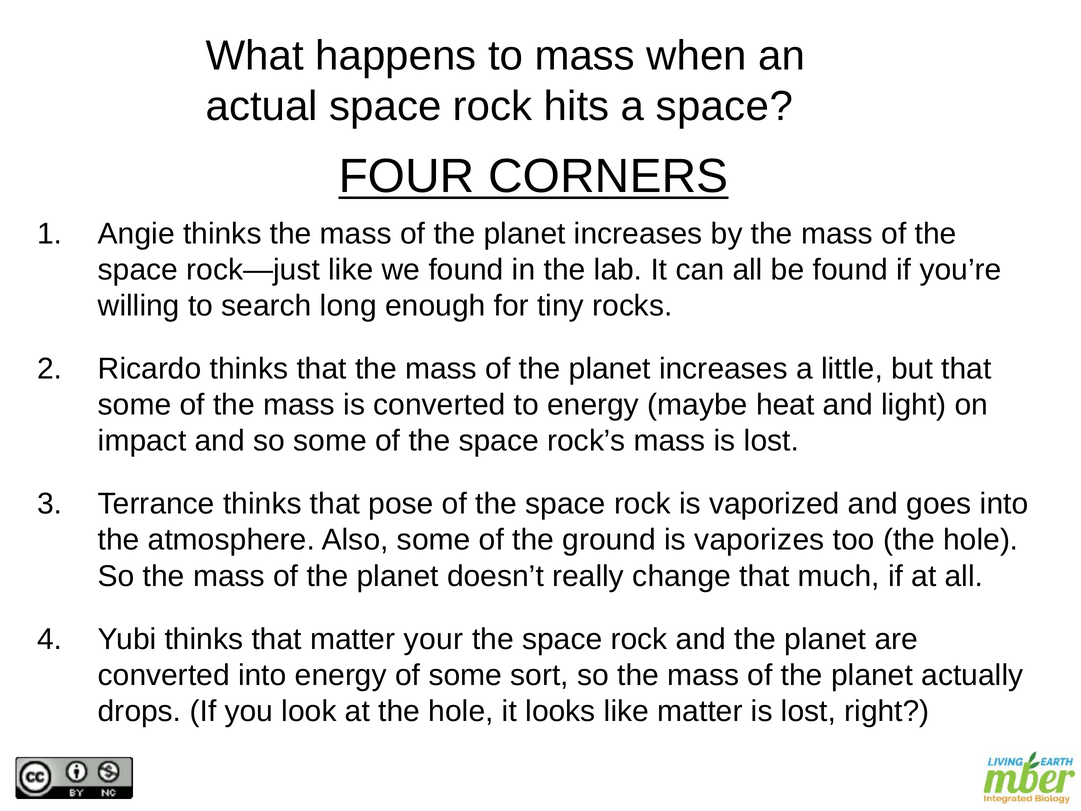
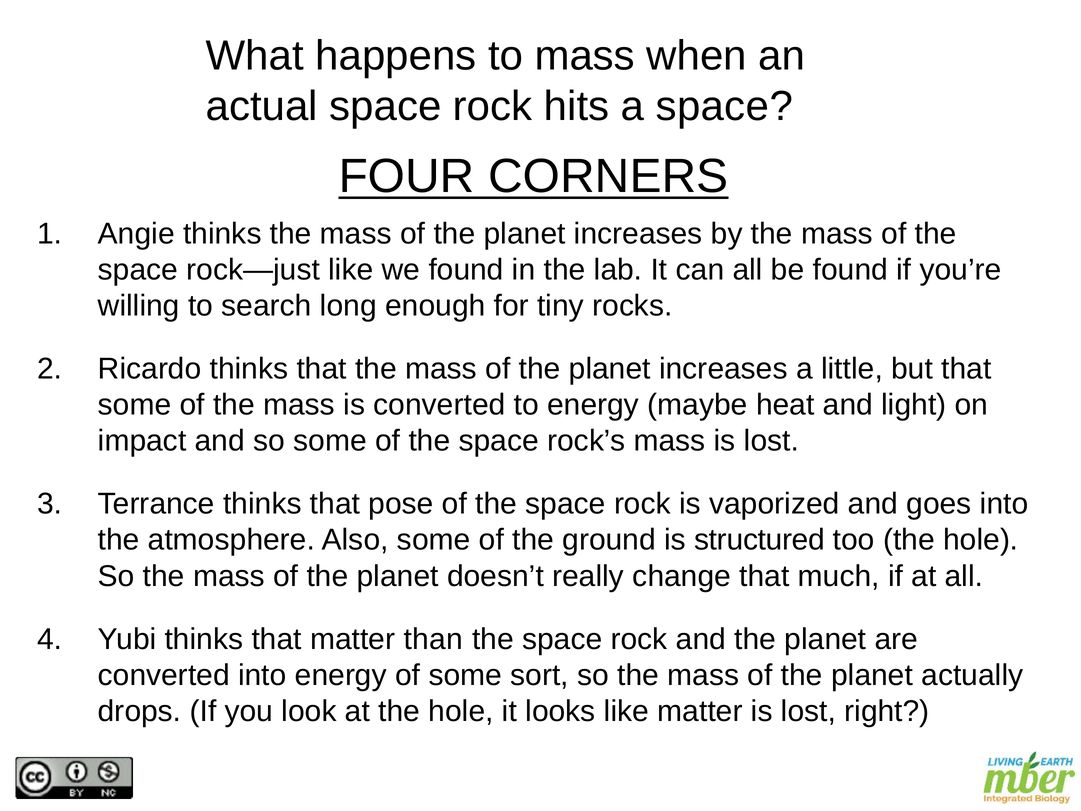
vaporizes: vaporizes -> structured (760, 540)
your: your -> than (433, 639)
